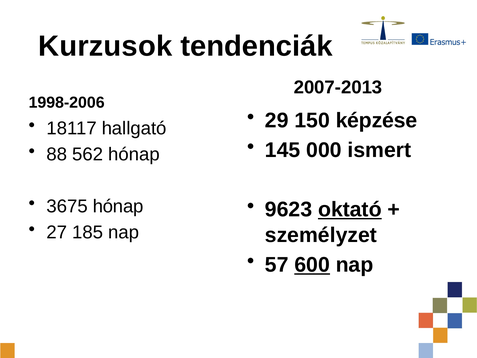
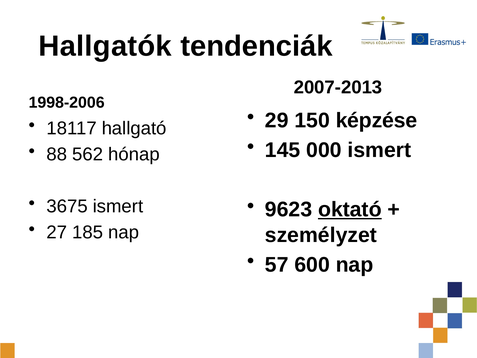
Kurzusok: Kurzusok -> Hallgatók (105, 46)
3675 hónap: hónap -> ismert (118, 206)
600 underline: present -> none (312, 265)
